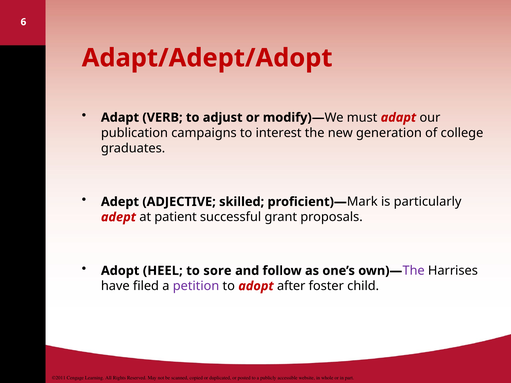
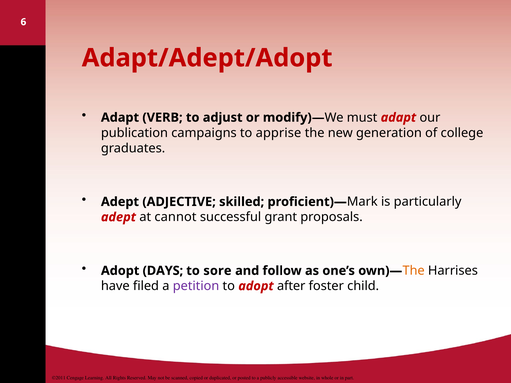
interest: interest -> apprise (278, 133)
patient: patient -> cannot (175, 217)
HEEL: HEEL -> DAYS (163, 271)
The colour: purple -> orange (414, 271)
